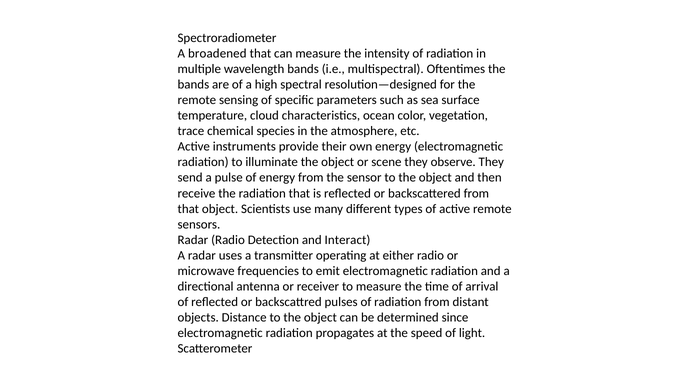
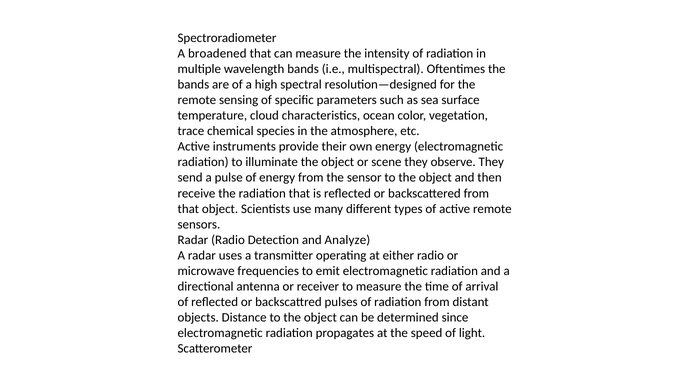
Interact: Interact -> Analyze (347, 240)
